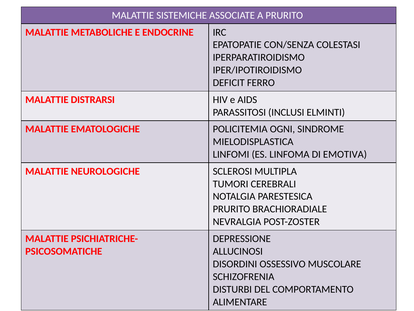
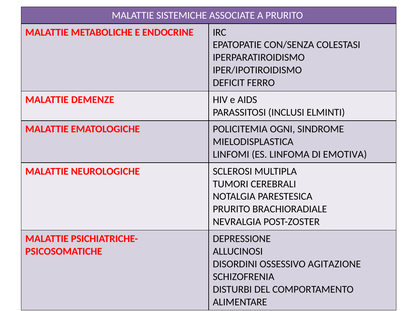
DISTRARSI: DISTRARSI -> DEMENZE (93, 100)
MUSCOLARE: MUSCOLARE -> AGITAZIONE (334, 264)
